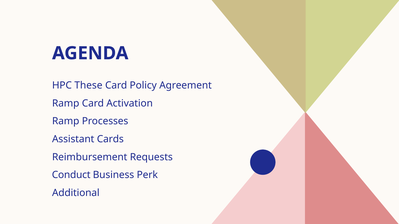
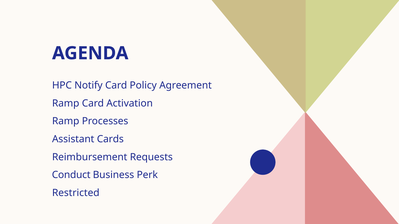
These: These -> Notify (88, 85)
Additional: Additional -> Restricted (76, 193)
